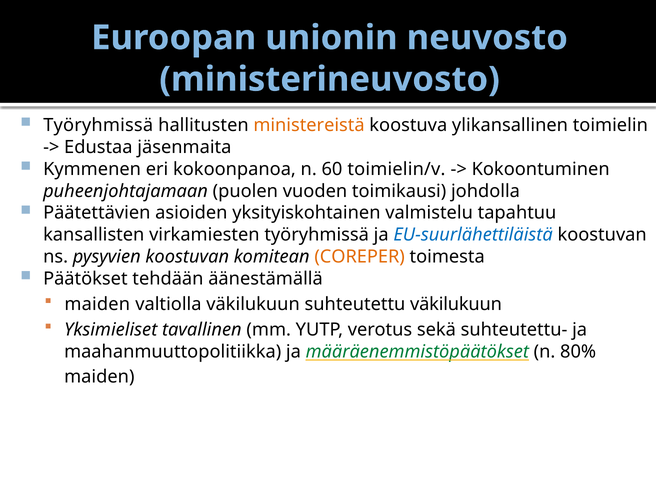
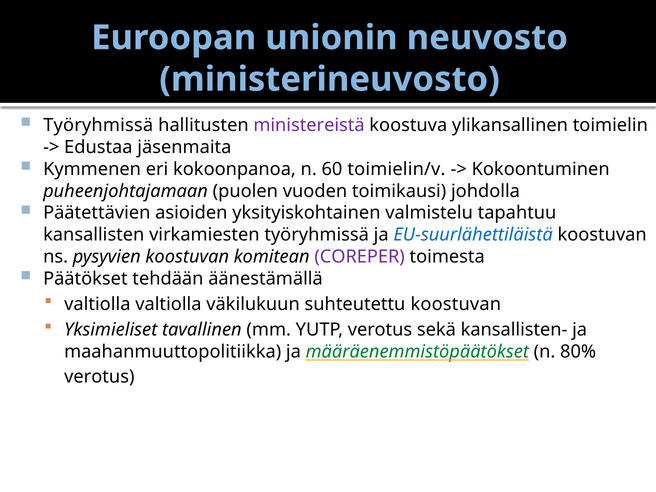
ministereistä colour: orange -> purple (309, 125)
COREPER colour: orange -> purple (360, 257)
maiden: maiden -> valtiolla (97, 304)
suhteutettu väkilukuun: väkilukuun -> koostuvan (456, 304)
suhteutettu-: suhteutettu- -> kansallisten- (514, 330)
maiden: maiden -> verotus (99, 377)
